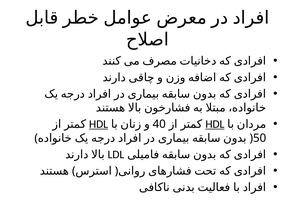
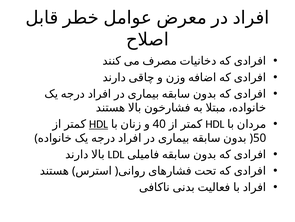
HDL underline: present -> none (215, 124)
